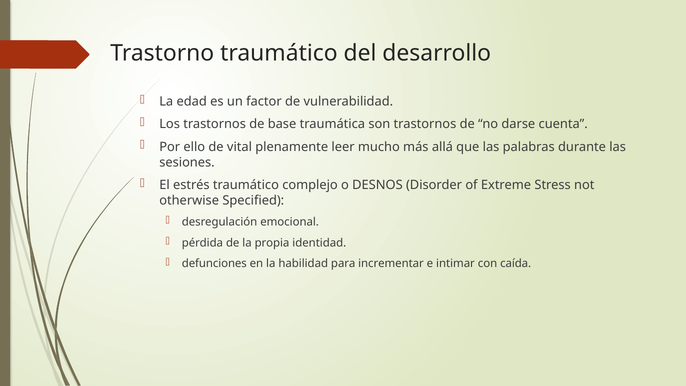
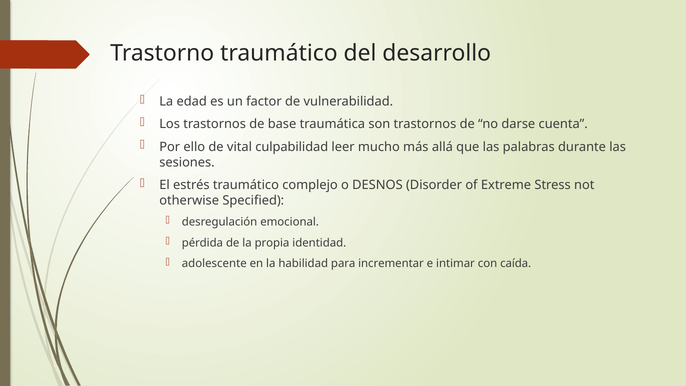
plenamente: plenamente -> culpabilidad (292, 147)
defunciones: defunciones -> adolescente (214, 264)
